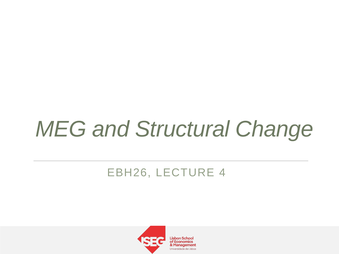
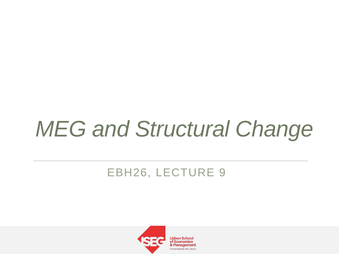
4: 4 -> 9 (222, 173)
